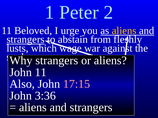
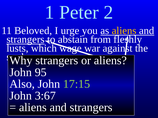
John 11: 11 -> 95 (41, 73)
17:15 colour: pink -> light green (77, 84)
3:36: 3:36 -> 3:67 (45, 96)
